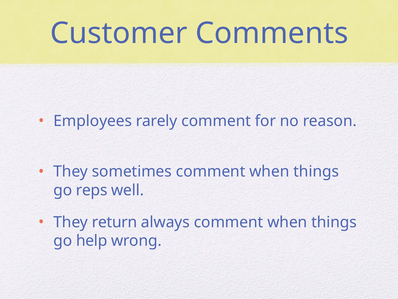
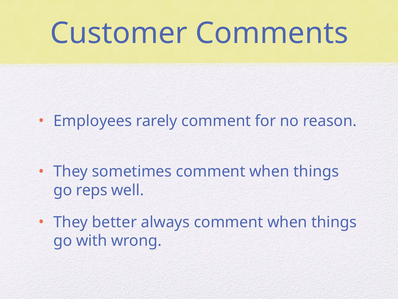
return: return -> better (114, 222)
help: help -> with (92, 240)
